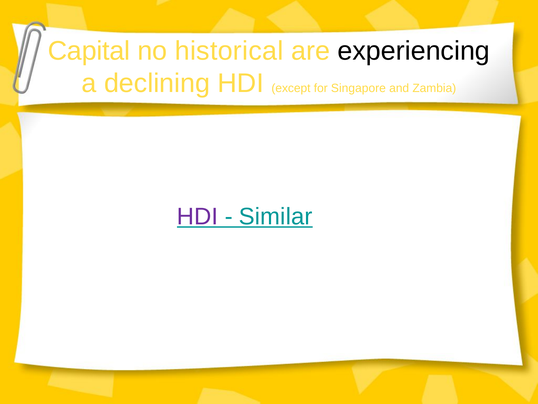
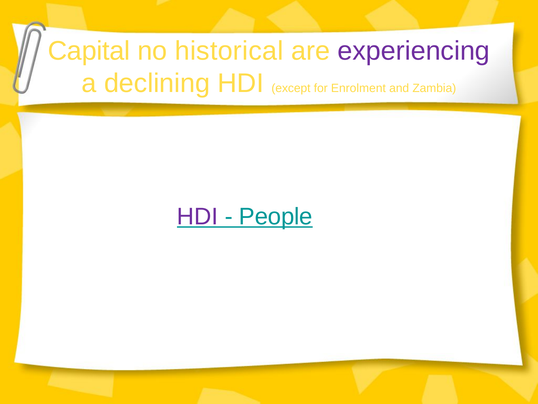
experiencing colour: black -> purple (414, 51)
Singapore: Singapore -> Enrolment (358, 88)
Similar: Similar -> People (276, 216)
